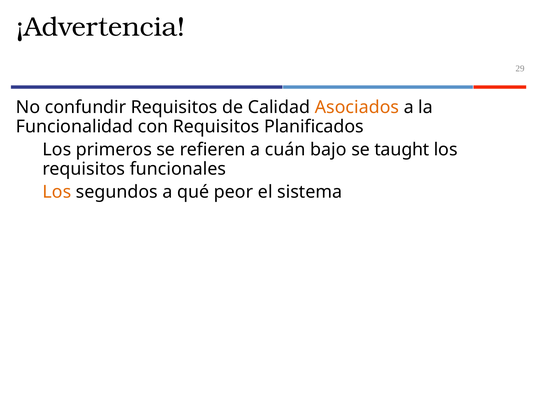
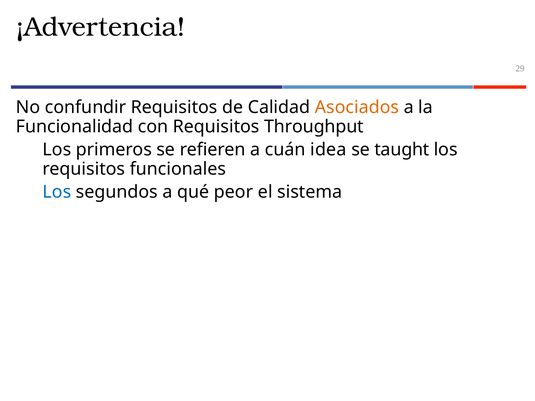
Planificados: Planificados -> Throughput (314, 127)
bajo: bajo -> idea (328, 150)
Los colour: orange -> blue (57, 192)
